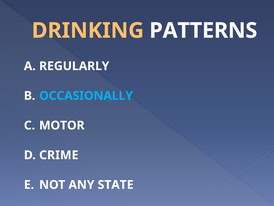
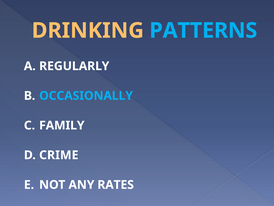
PATTERNS colour: white -> light blue (203, 30)
MOTOR: MOTOR -> FAMILY (62, 125)
STATE: STATE -> RATES (116, 184)
